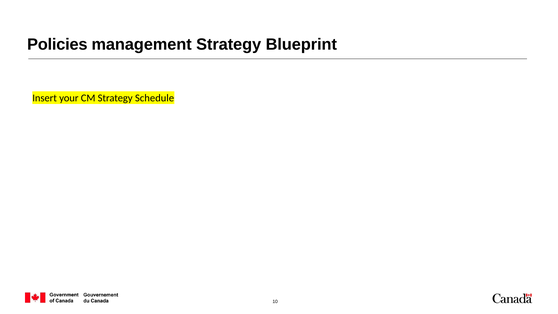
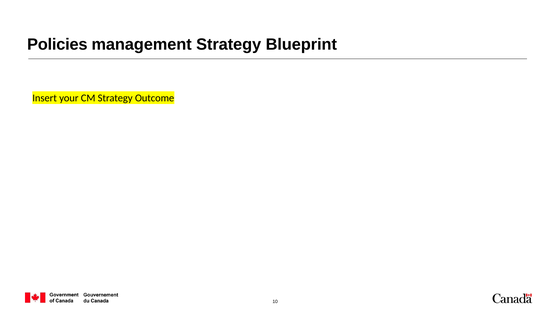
Schedule: Schedule -> Outcome (155, 98)
